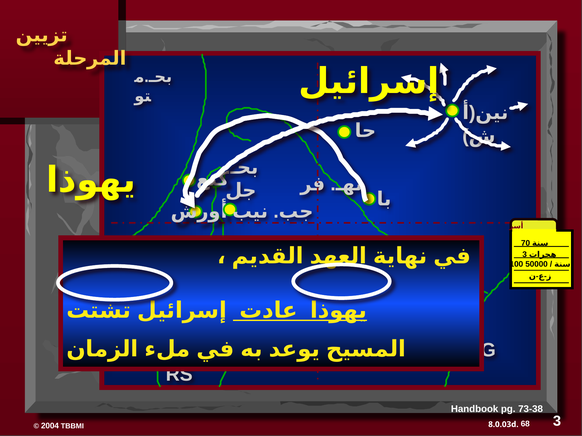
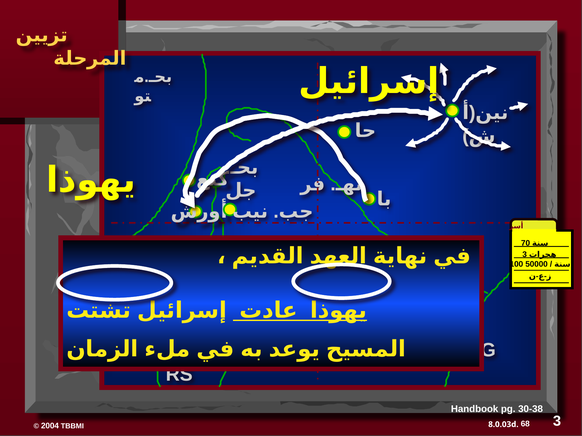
73-38: 73-38 -> 30-38 (531, 409)
